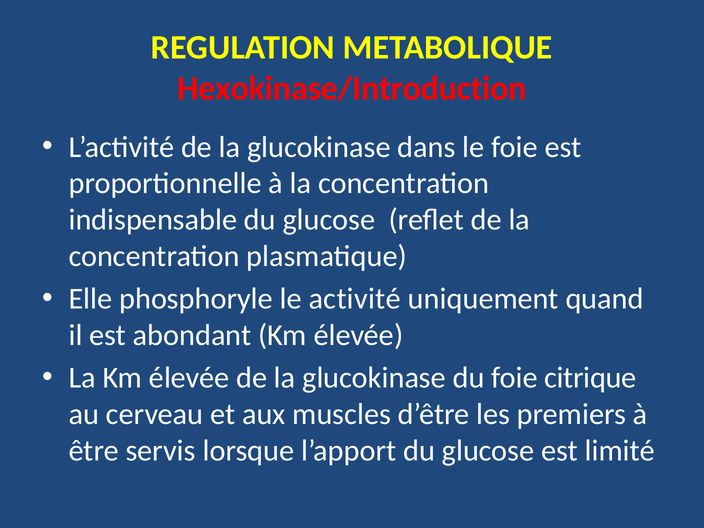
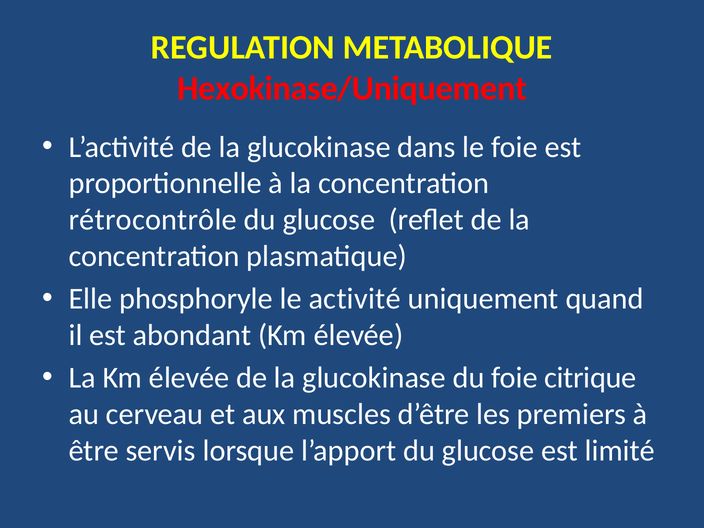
Hexokinase/Introduction: Hexokinase/Introduction -> Hexokinase/Uniquement (352, 89)
indispensable: indispensable -> rétrocontrôle (153, 220)
